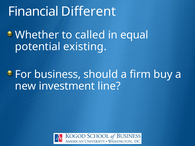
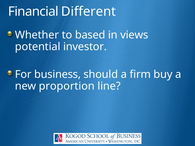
called: called -> based (90, 35)
equal: equal -> views (134, 35)
existing: existing -> investor (85, 47)
investment: investment -> proportion (67, 86)
